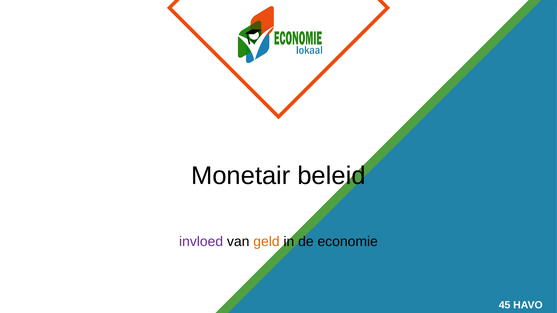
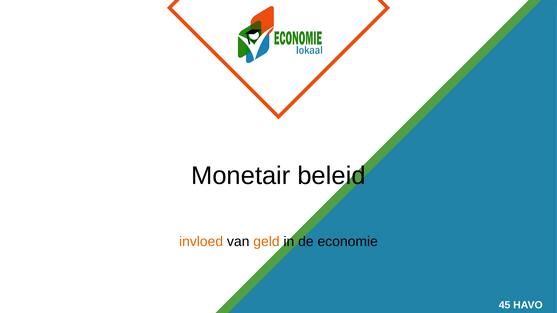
invloed colour: purple -> orange (201, 242)
